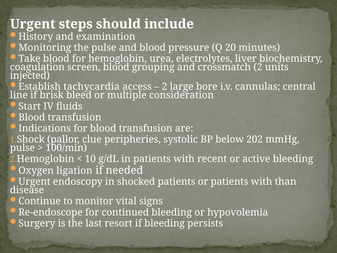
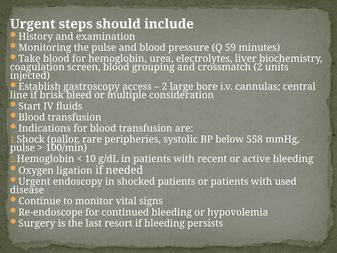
20: 20 -> 59 (230, 48)
tachycardia: tachycardia -> gastroscopy (92, 87)
clue: clue -> rare (92, 139)
202: 202 -> 558 (255, 139)
than: than -> used (286, 182)
